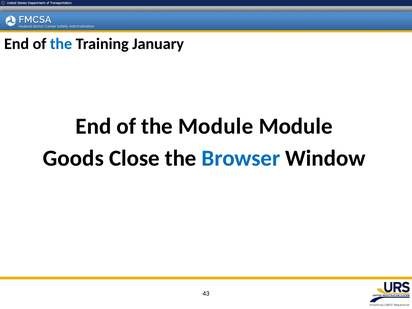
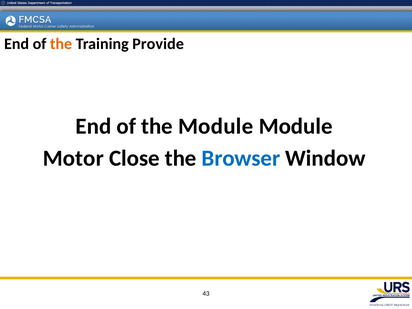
the colour: blue -> orange (61, 44)
January: January -> Provide (158, 44)
Goods: Goods -> Motor (73, 158)
